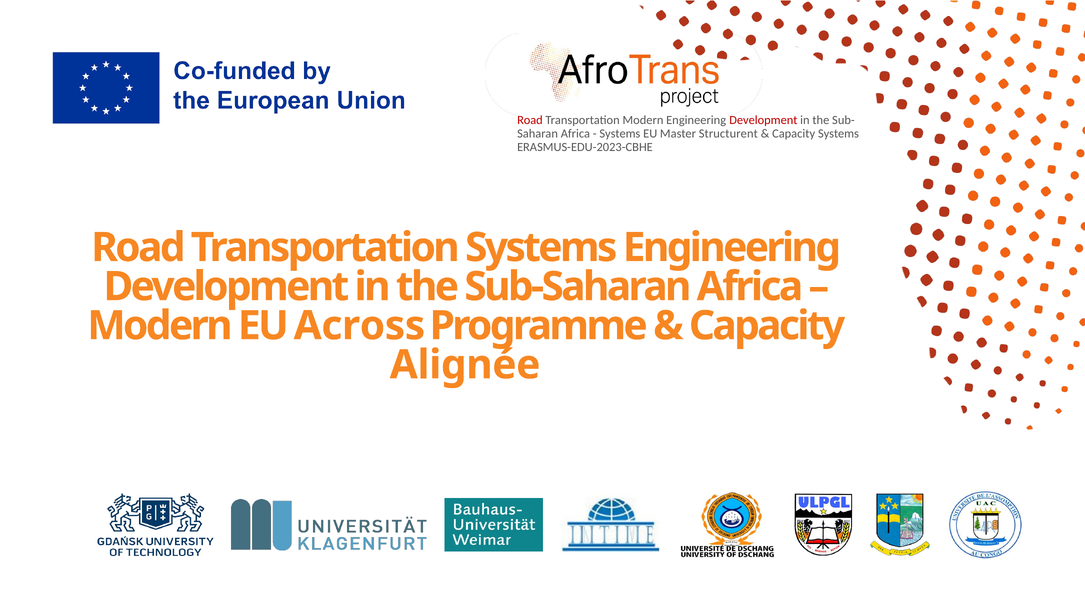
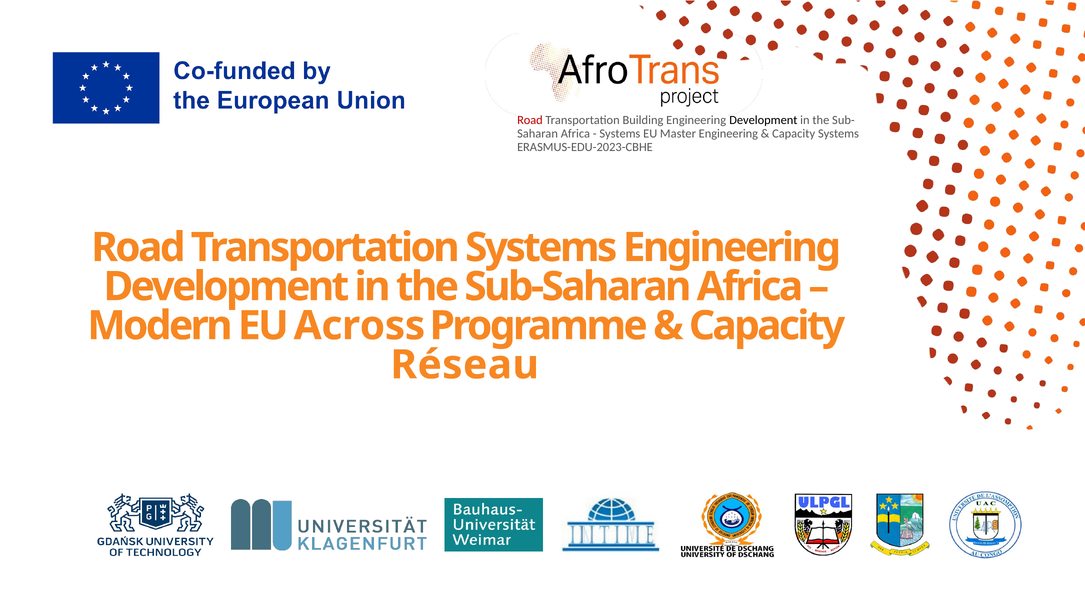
Transportation Modern: Modern -> Building (643, 120)
Development colour: red -> black (763, 120)
Master Structurent: Structurent -> Engineering (728, 133)
Alignée: Alignée -> Réseau (465, 364)
